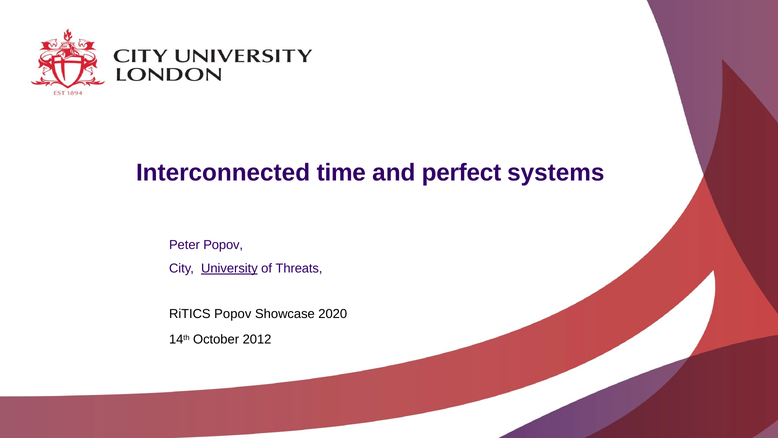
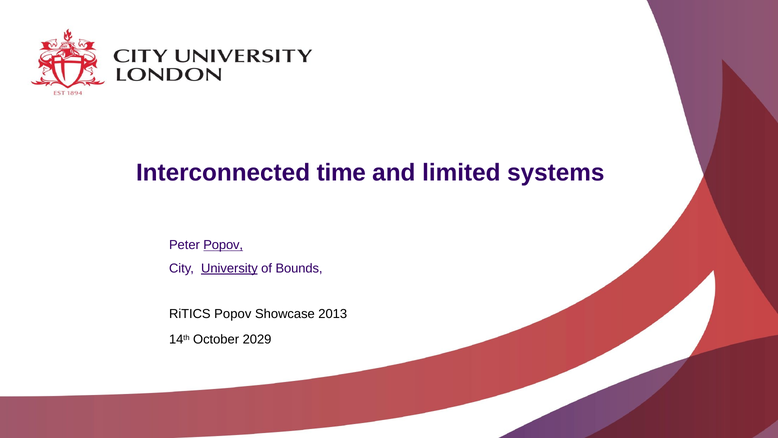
perfect: perfect -> limited (461, 173)
Popov underline: none -> present (223, 245)
Threats: Threats -> Bounds (299, 268)
2020: 2020 -> 2013 (333, 313)
2012: 2012 -> 2029 (257, 339)
